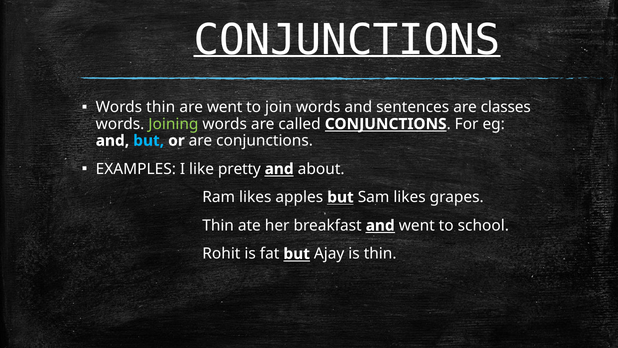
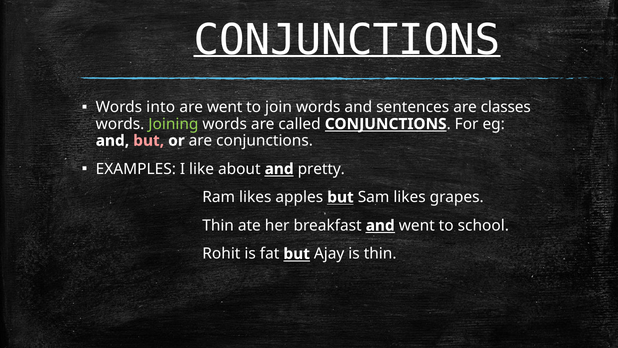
Words thin: thin -> into (161, 107)
but colour: light blue -> pink (149, 141)
pretty: pretty -> about (239, 169)
about: about -> pretty (321, 169)
